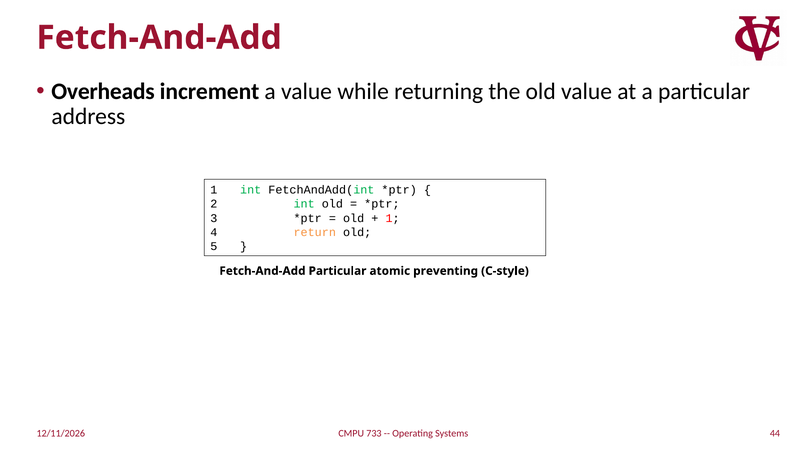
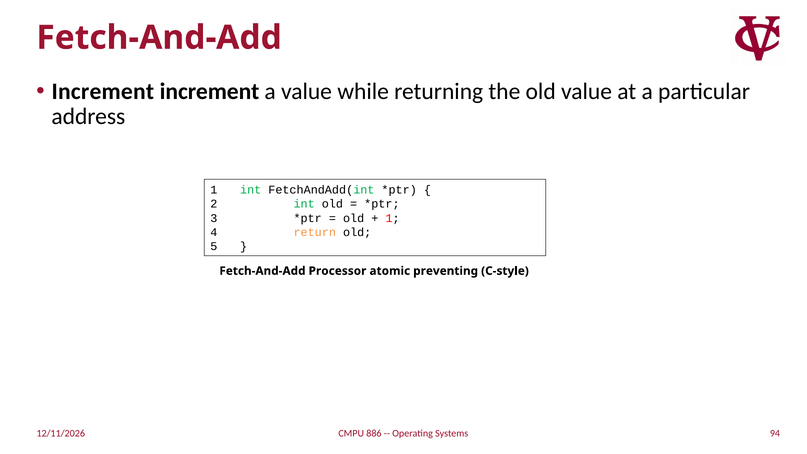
Overheads: Overheads -> Increment (103, 91)
Fetch-And-Add Particular: Particular -> Processor (337, 271)
733: 733 -> 886 (374, 433)
44: 44 -> 94 (775, 433)
